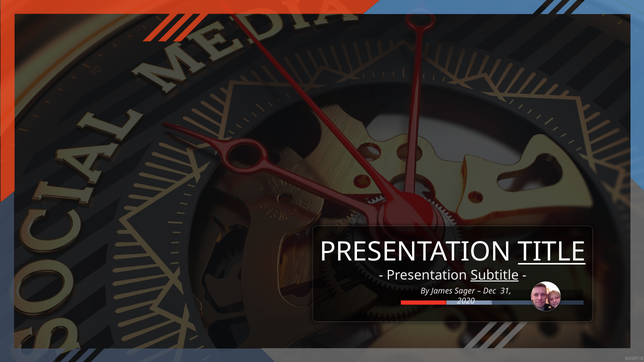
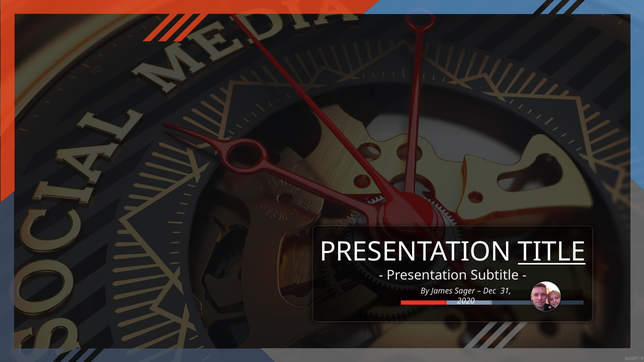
Subtitle underline: present -> none (495, 275)
